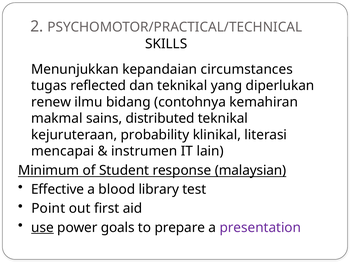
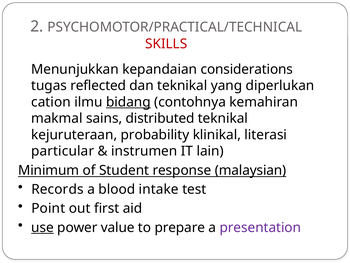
SKILLS colour: black -> red (166, 44)
circumstances: circumstances -> considerations (247, 69)
renew: renew -> cation (51, 102)
bidang underline: none -> present (128, 102)
mencapai: mencapai -> particular (63, 151)
Effective: Effective -> Records (57, 189)
library: library -> intake (159, 189)
goals: goals -> value (118, 227)
